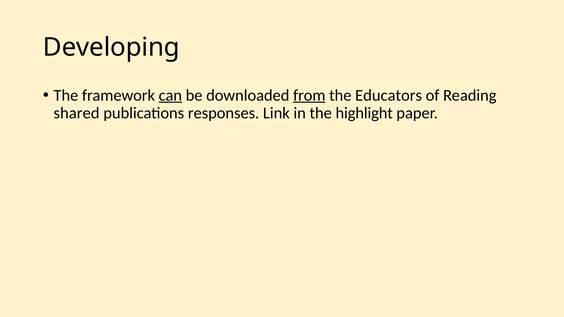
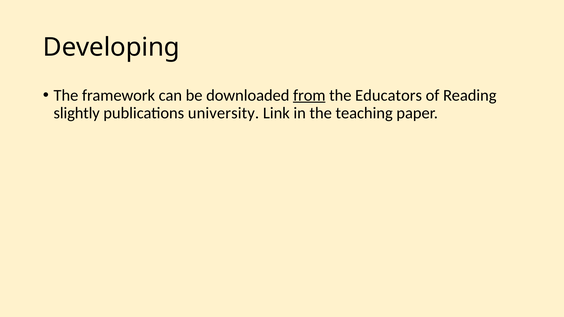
can underline: present -> none (170, 95)
shared: shared -> slightly (77, 113)
responses: responses -> university (224, 113)
highlight: highlight -> teaching (364, 113)
